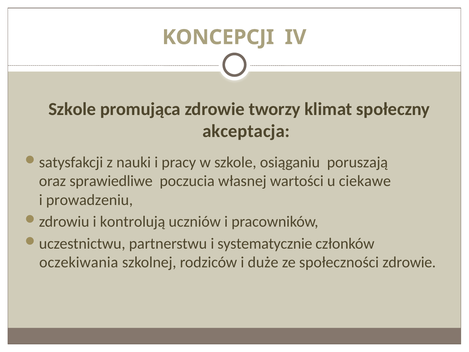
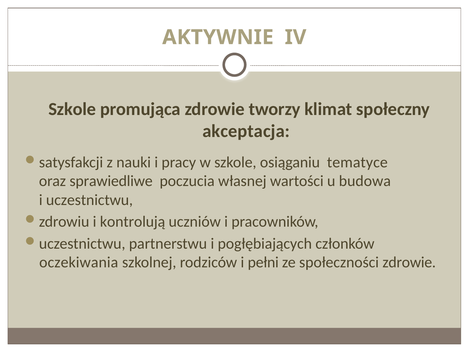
KONCEPCJI: KONCEPCJI -> AKTYWNIE (218, 37)
poruszają: poruszają -> tematyce (357, 162)
ciekawe: ciekawe -> budowa (365, 181)
prowadzeniu: prowadzeniu -> uczestnictwu (90, 200)
systematycznie: systematycznie -> pogłębiających (265, 243)
duże: duże -> pełni (263, 262)
